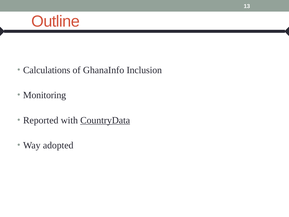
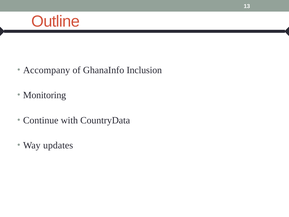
Calculations: Calculations -> Accompany (47, 70)
Reported: Reported -> Continue (41, 120)
CountryData underline: present -> none (105, 120)
adopted: adopted -> updates (58, 145)
